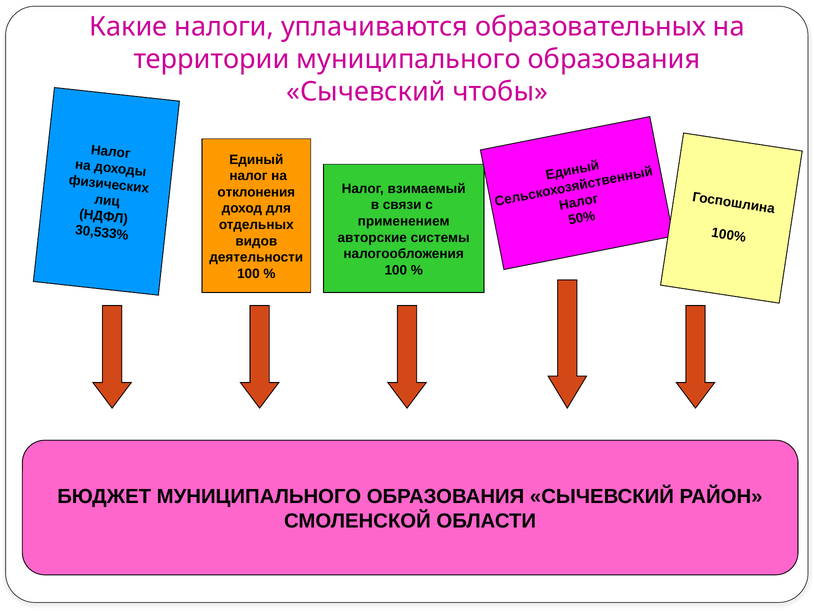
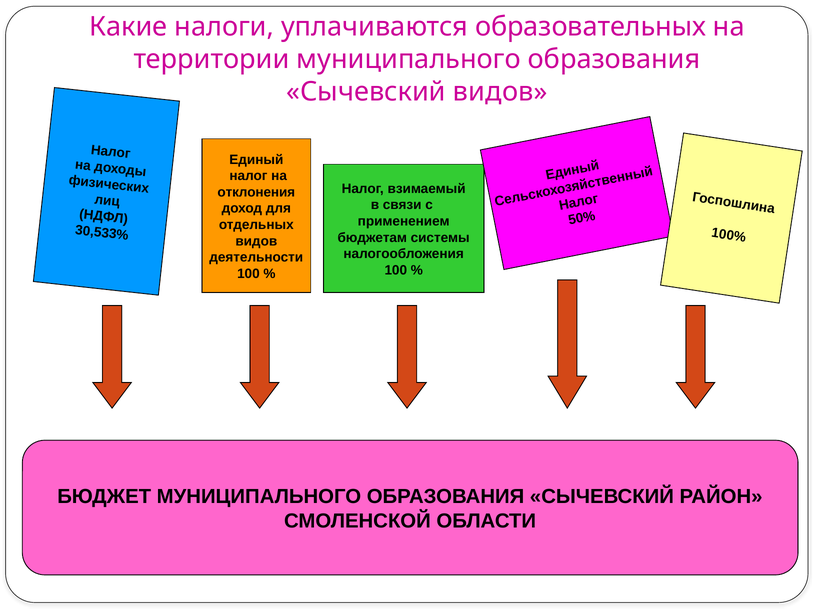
Сычевский чтобы: чтобы -> видов (500, 92)
авторские: авторские -> бюджетам (372, 237)
